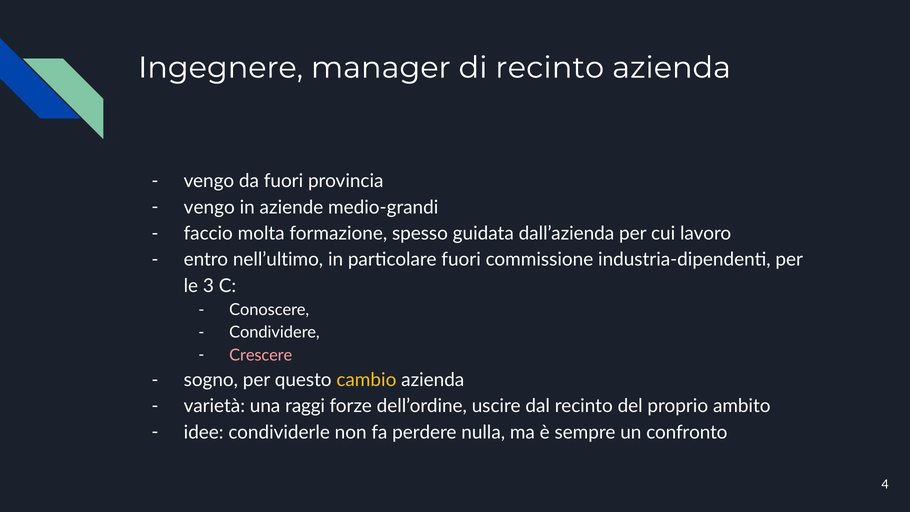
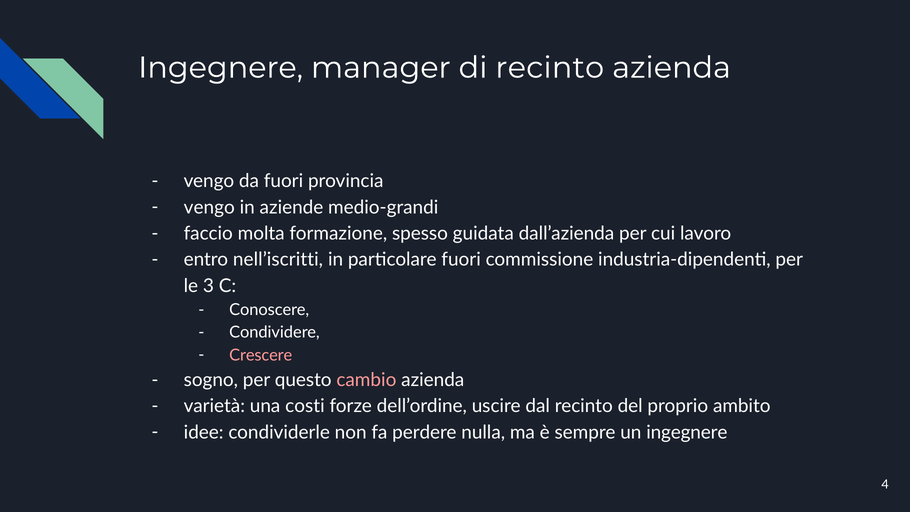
nell’ultimo: nell’ultimo -> nell’iscritti (278, 260)
cambio colour: yellow -> pink (366, 380)
raggi: raggi -> costi (305, 406)
un confronto: confronto -> ingegnere (687, 432)
